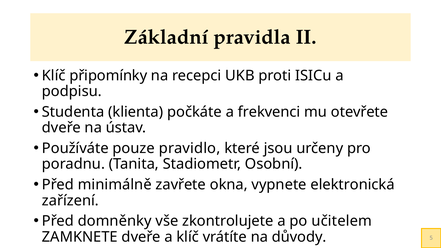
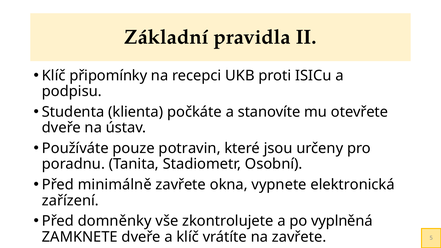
frekvenci: frekvenci -> stanovíte (269, 112)
pravidlo: pravidlo -> potravin (190, 148)
učitelem: učitelem -> vyplněná (342, 221)
na důvody: důvody -> zavřete (299, 237)
